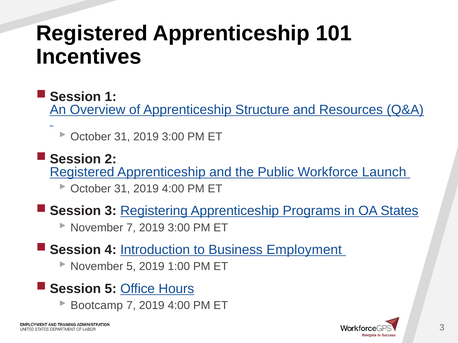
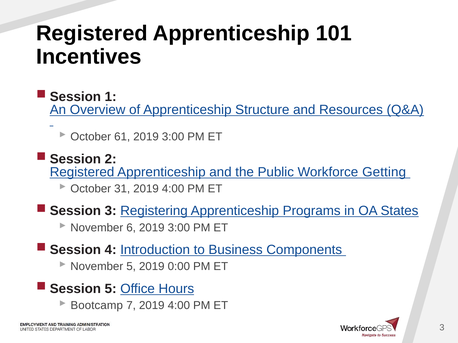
31: 31 -> 61 (122, 137)
Launch: Launch -> Getting (384, 172)
November 7: 7 -> 6 (131, 228)
Employment: Employment -> Components (304, 250)
1:00: 1:00 -> 0:00 (179, 267)
